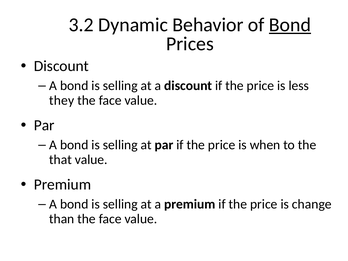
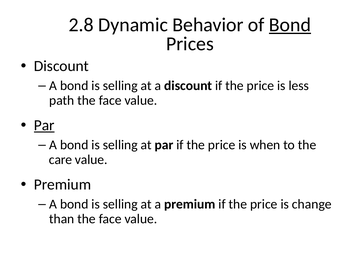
3.2: 3.2 -> 2.8 (81, 25)
they: they -> path (62, 100)
Par underline: none -> present (44, 125)
that: that -> care (61, 160)
